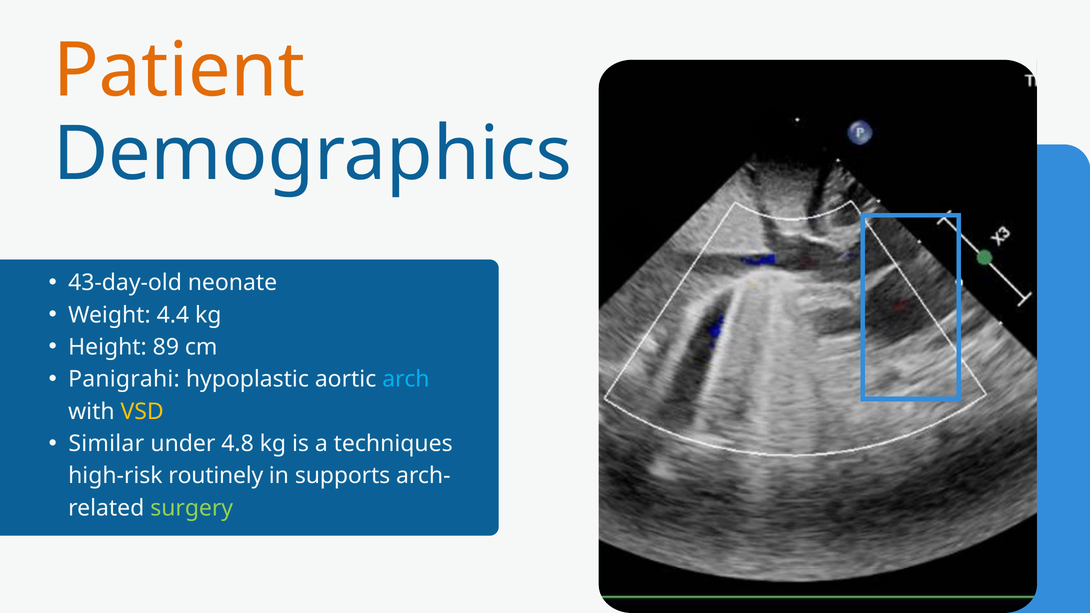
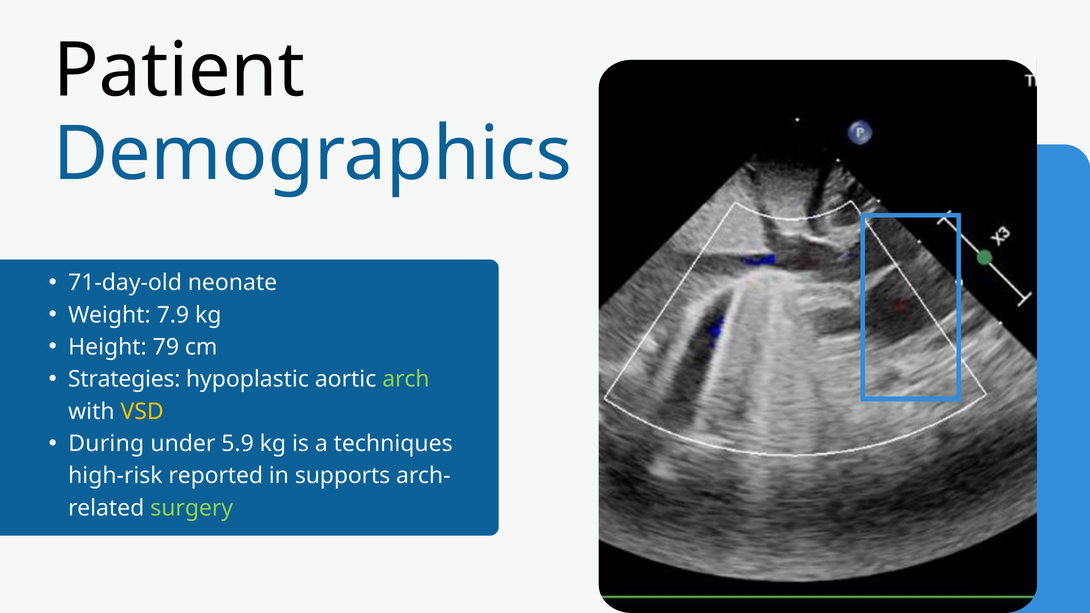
Patient colour: orange -> black (179, 71)
43-day-old: 43-day-old -> 71-day-old (125, 283)
4.4: 4.4 -> 7.9 (173, 315)
89: 89 -> 79 (166, 347)
Panigrahi: Panigrahi -> Strategies (124, 379)
arch colour: light blue -> light green (406, 379)
Similar: Similar -> During (106, 444)
4.8: 4.8 -> 5.9 (238, 444)
routinely: routinely -> reported (216, 476)
